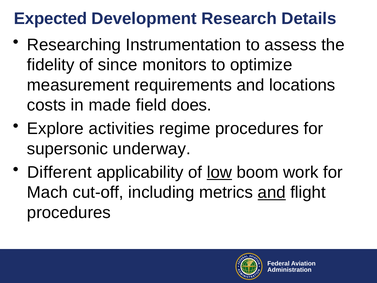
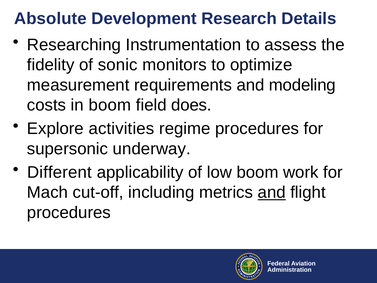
Expected: Expected -> Absolute (50, 19)
since: since -> sonic (118, 65)
locations: locations -> modeling (302, 85)
in made: made -> boom (110, 105)
low underline: present -> none (219, 172)
